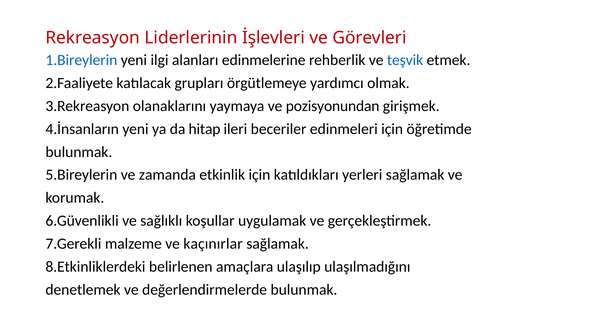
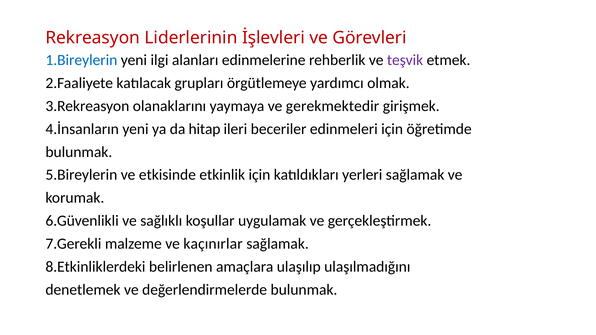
teşvik colour: blue -> purple (405, 60)
pozisyonundan: pozisyonundan -> gerekmektedir (333, 106)
zamanda: zamanda -> etkisinde (167, 175)
